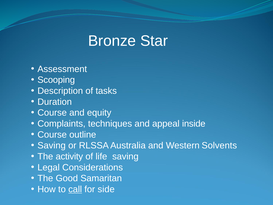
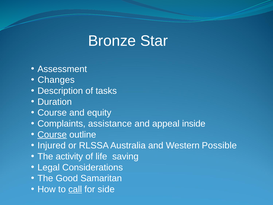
Scooping: Scooping -> Changes (56, 80)
techniques: techniques -> assistance (110, 124)
Course underline: none -> present (52, 134)
Saving: Saving -> Injured (52, 145)
Solvents: Solvents -> Possible (219, 145)
